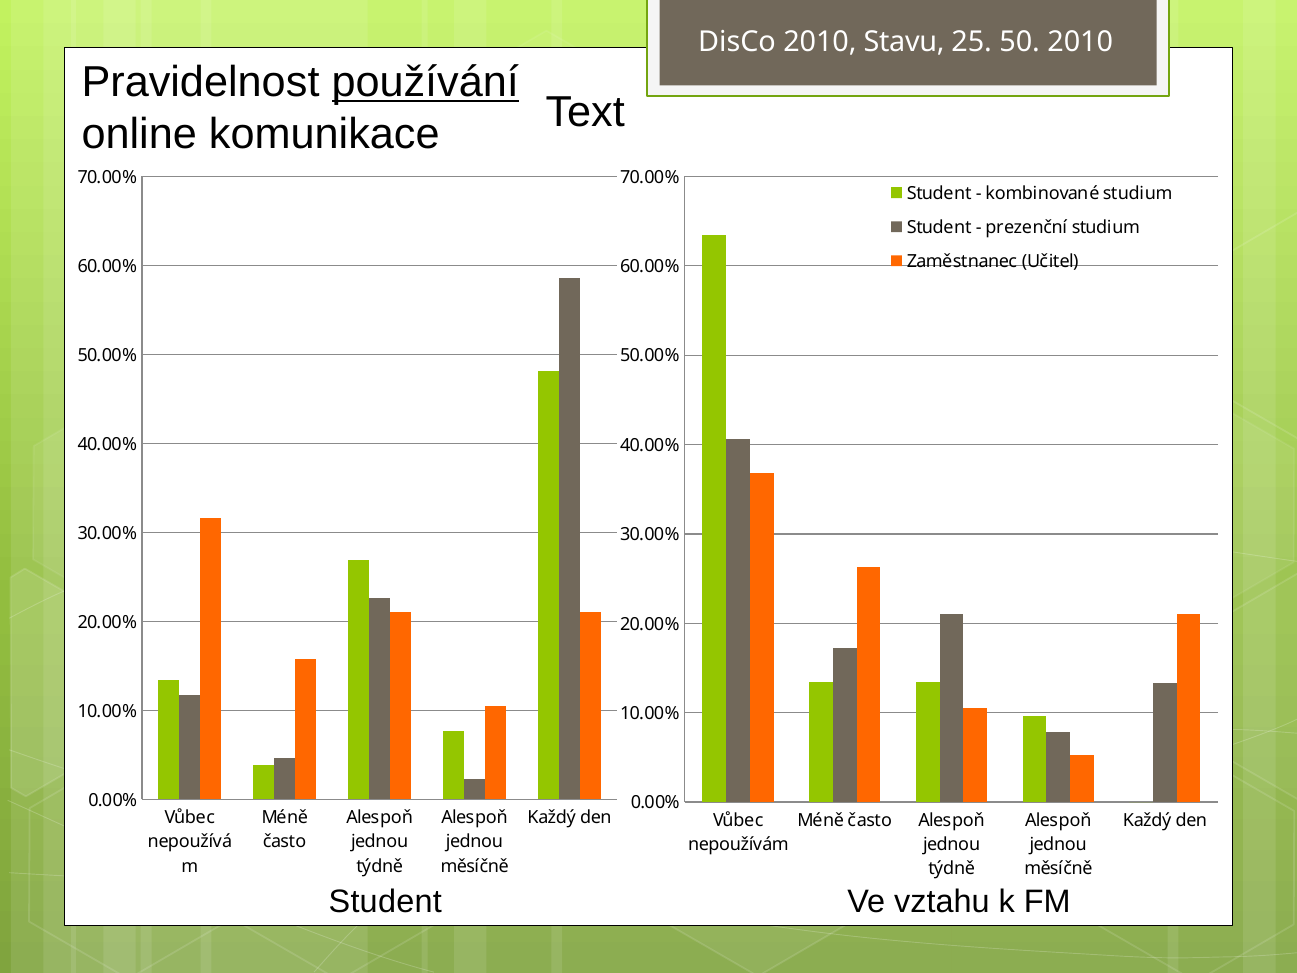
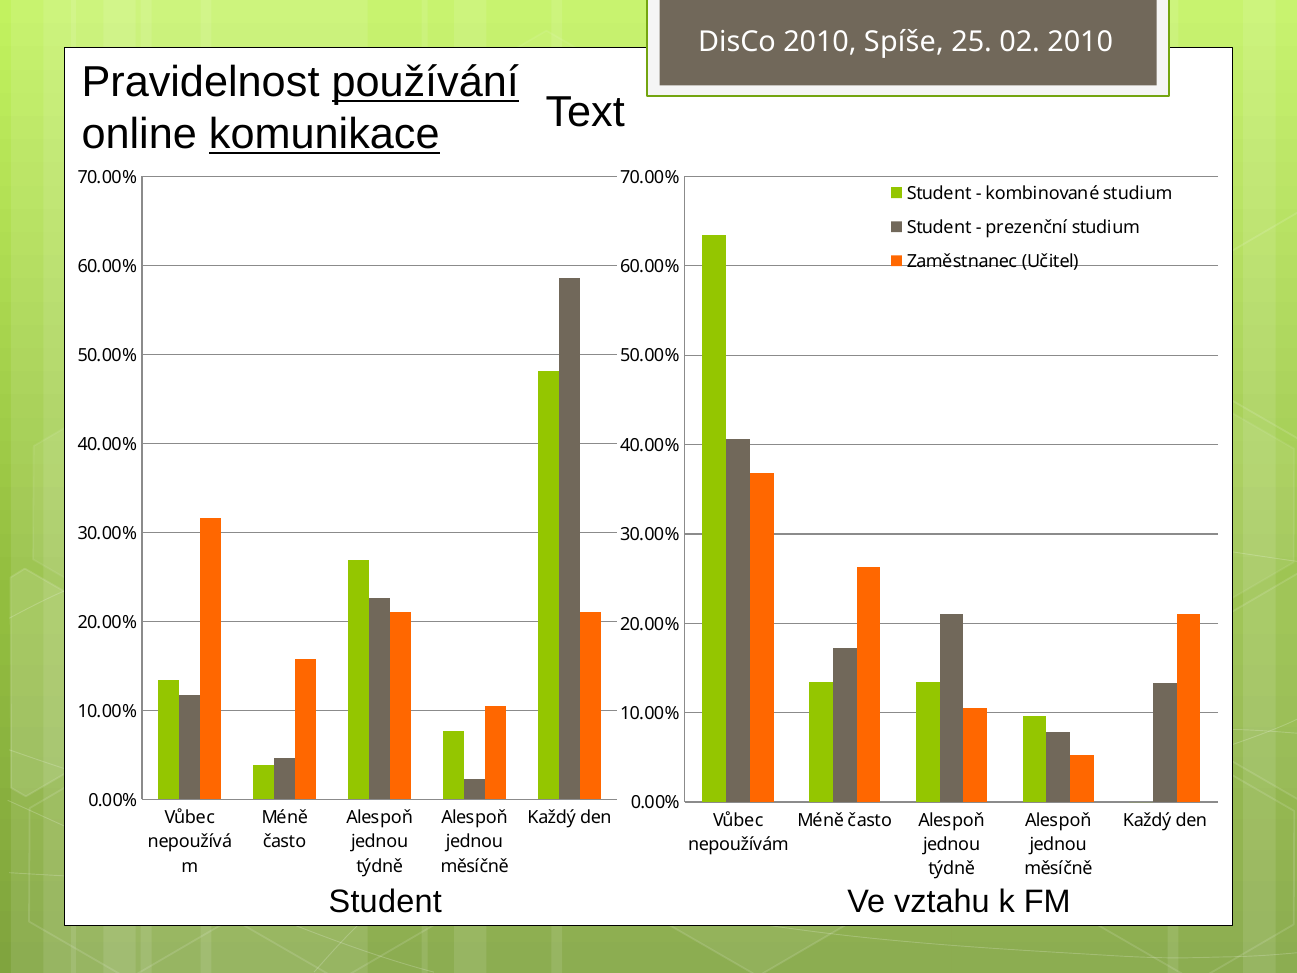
Stavu: Stavu -> Spíše (904, 42)
50: 50 -> 02 (1020, 42)
komunikace underline: none -> present (324, 134)
